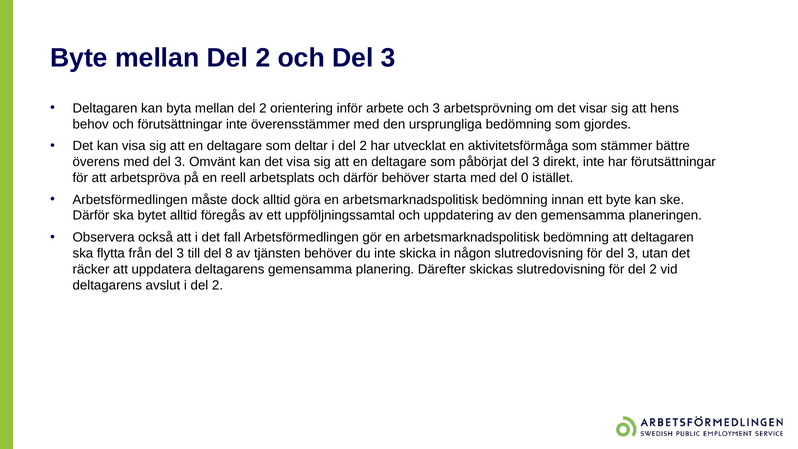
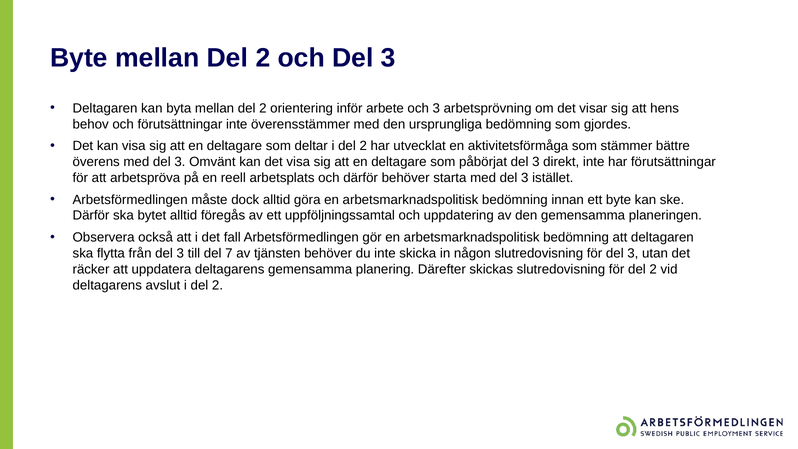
starta med del 0: 0 -> 3 (525, 178)
8: 8 -> 7 (229, 253)
